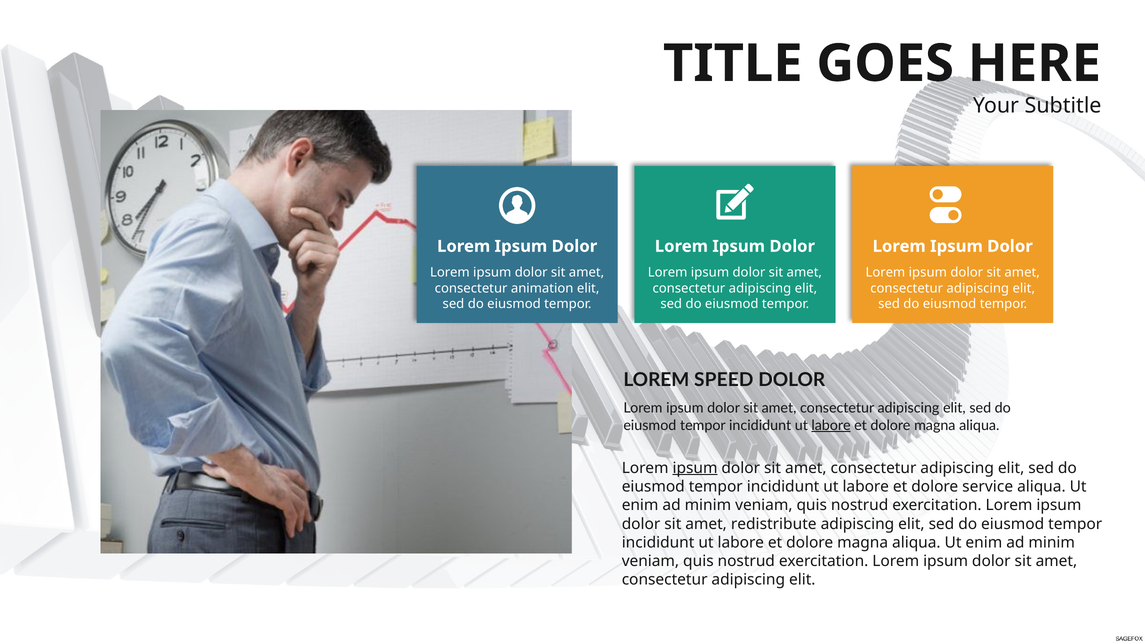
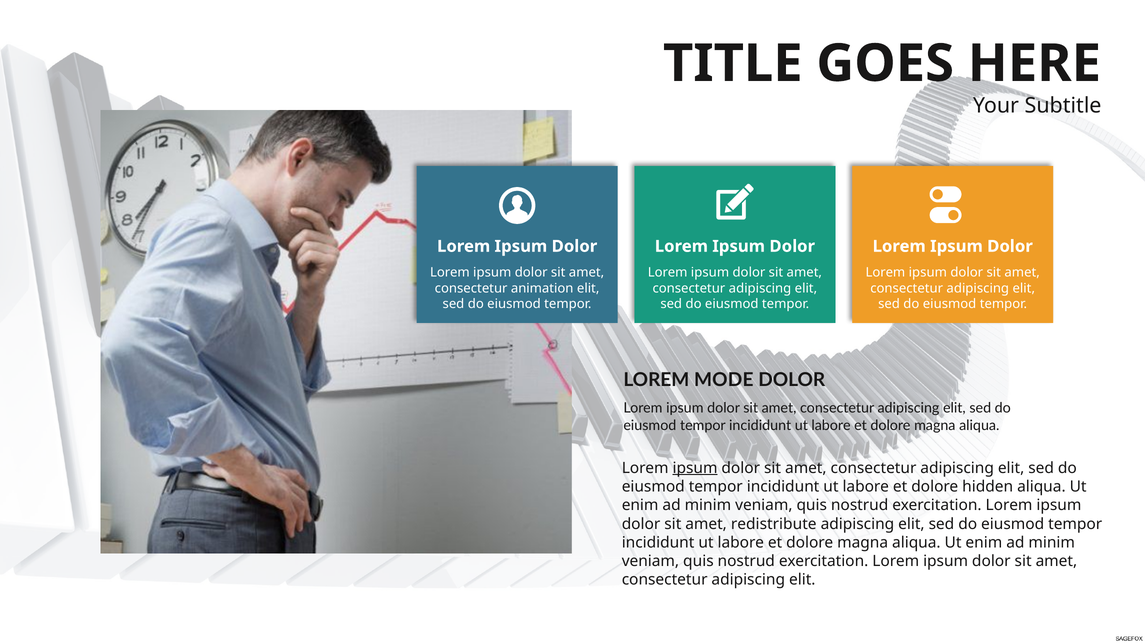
SPEED: SPEED -> MODE (724, 380)
labore underline: present -> none (831, 425)
service: service -> hidden (988, 487)
